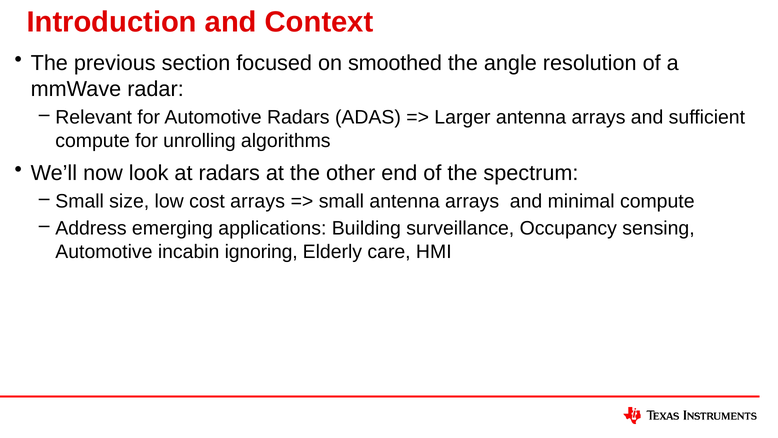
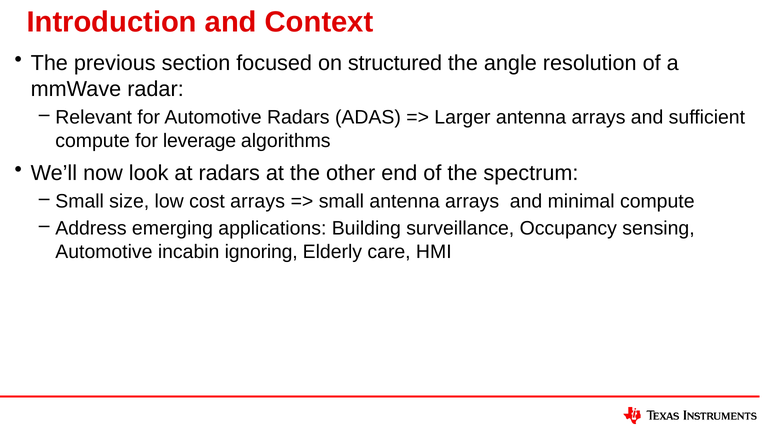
smoothed: smoothed -> structured (395, 63)
unrolling: unrolling -> leverage (200, 141)
